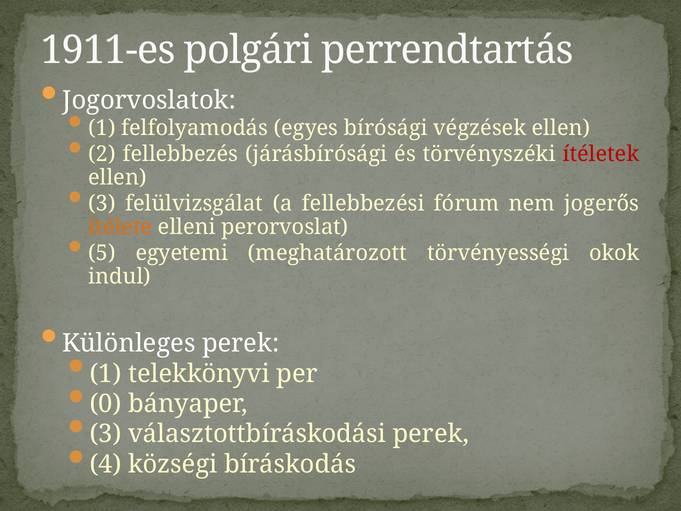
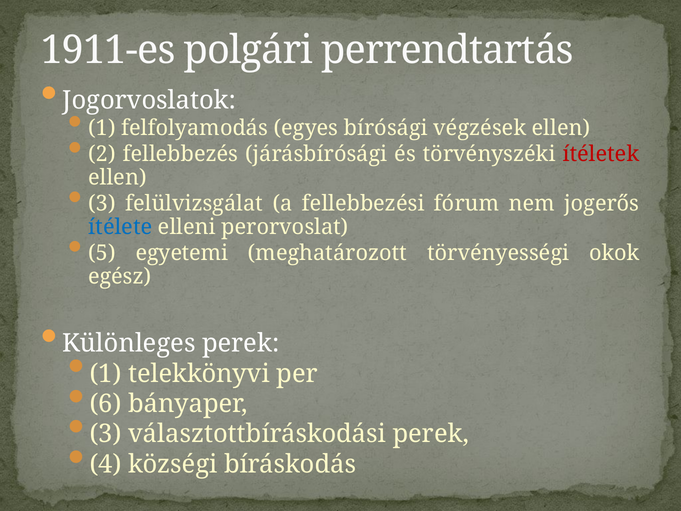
ítélete colour: orange -> blue (120, 227)
indul: indul -> egész (120, 276)
0: 0 -> 6 (106, 404)
